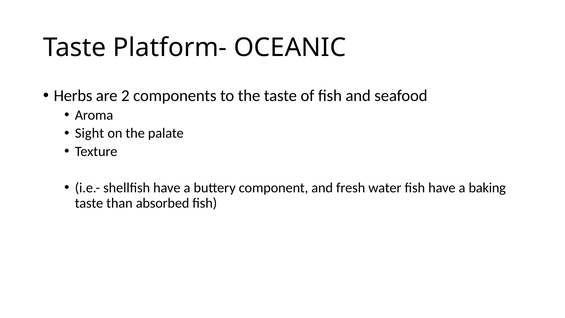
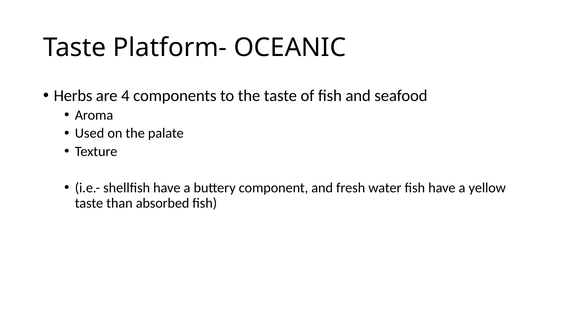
2: 2 -> 4 (125, 96)
Sight: Sight -> Used (90, 133)
baking: baking -> yellow (487, 188)
